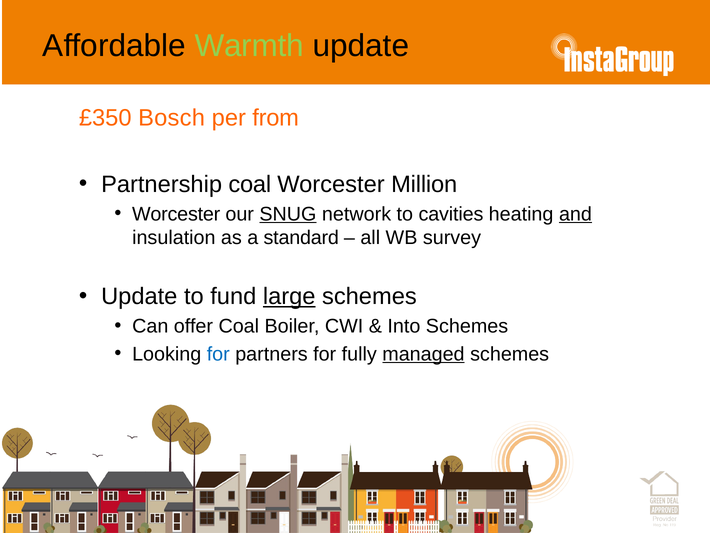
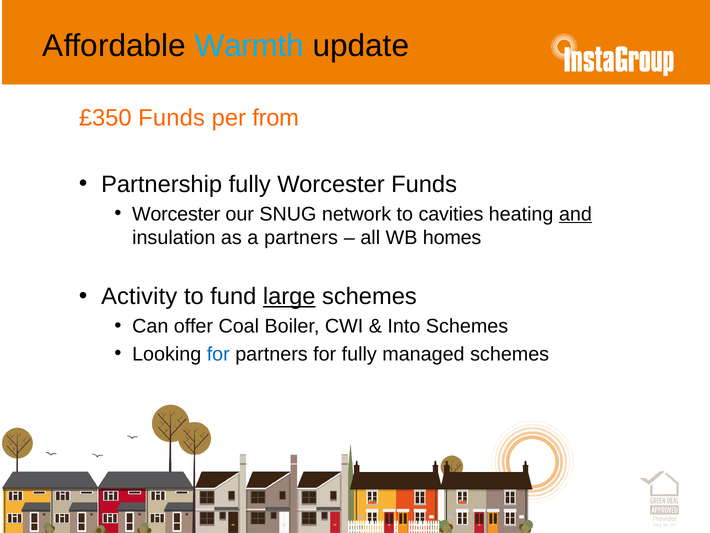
Warmth colour: light green -> light blue (249, 46)
£350 Bosch: Bosch -> Funds (172, 118)
Partnership coal: coal -> fully (250, 184)
Worcester Million: Million -> Funds (424, 184)
SNUG underline: present -> none (288, 214)
a standard: standard -> partners (301, 238)
survey: survey -> homes (452, 238)
Update: Update -> Activity (139, 296)
managed underline: present -> none (423, 354)
